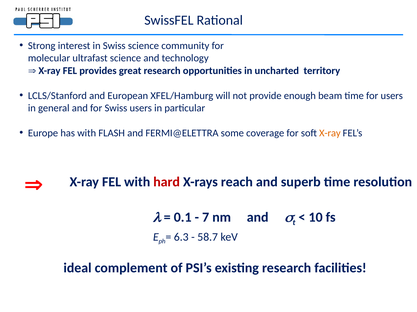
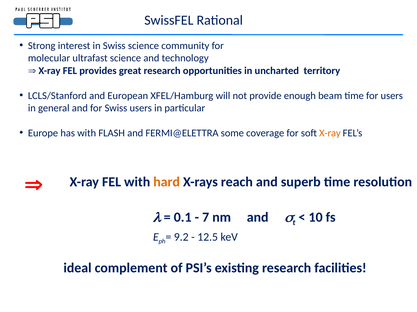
hard colour: red -> orange (167, 182)
6.3: 6.3 -> 9.2 (181, 237)
58.7: 58.7 -> 12.5 (208, 237)
